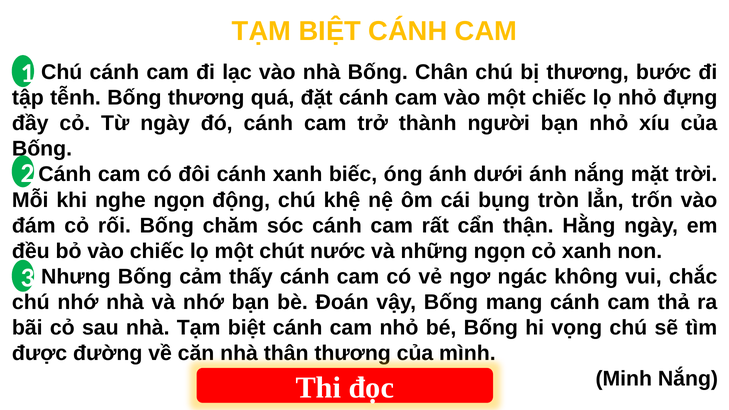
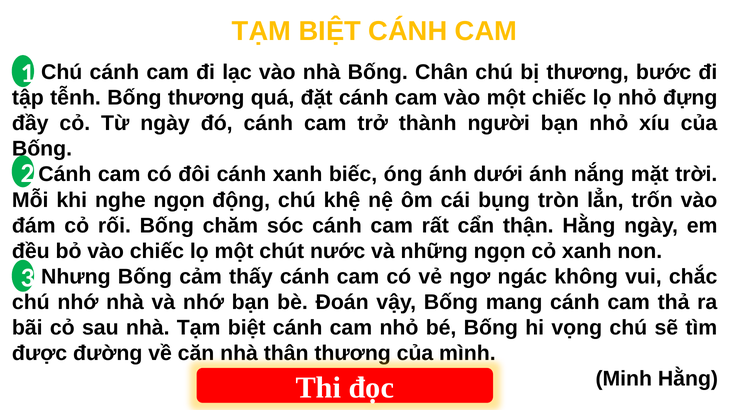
Minh Nắng: Nắng -> Hằng (688, 379)
